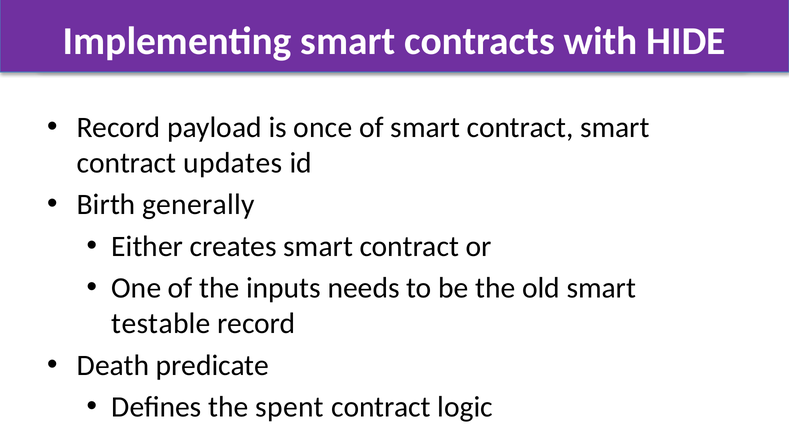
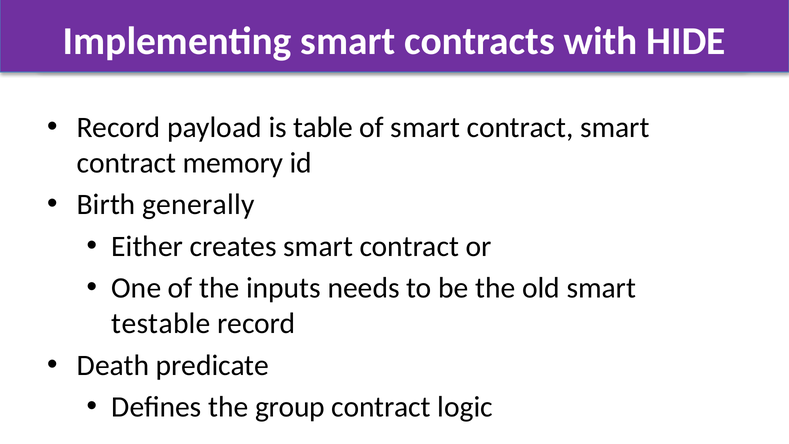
once: once -> table (323, 127)
updates: updates -> memory (233, 163)
spent: spent -> group (290, 407)
